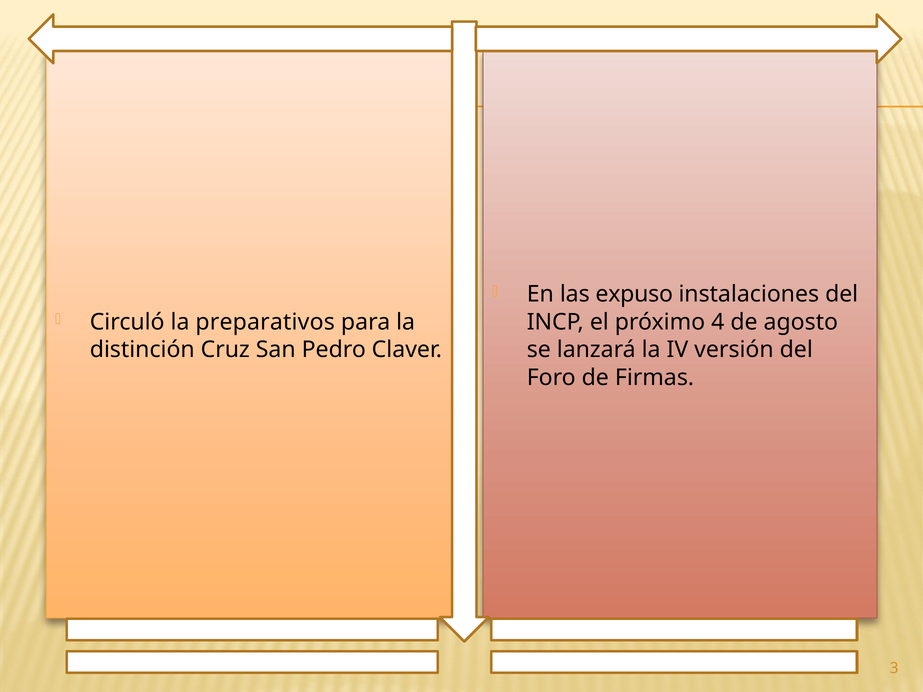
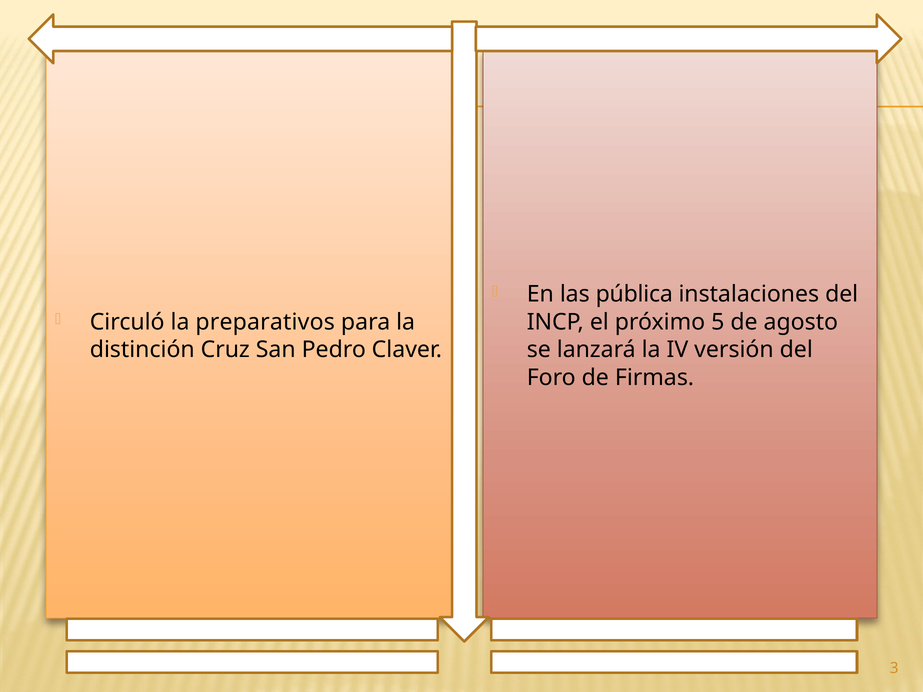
expuso: expuso -> pública (634, 294)
4: 4 -> 5 (718, 322)
